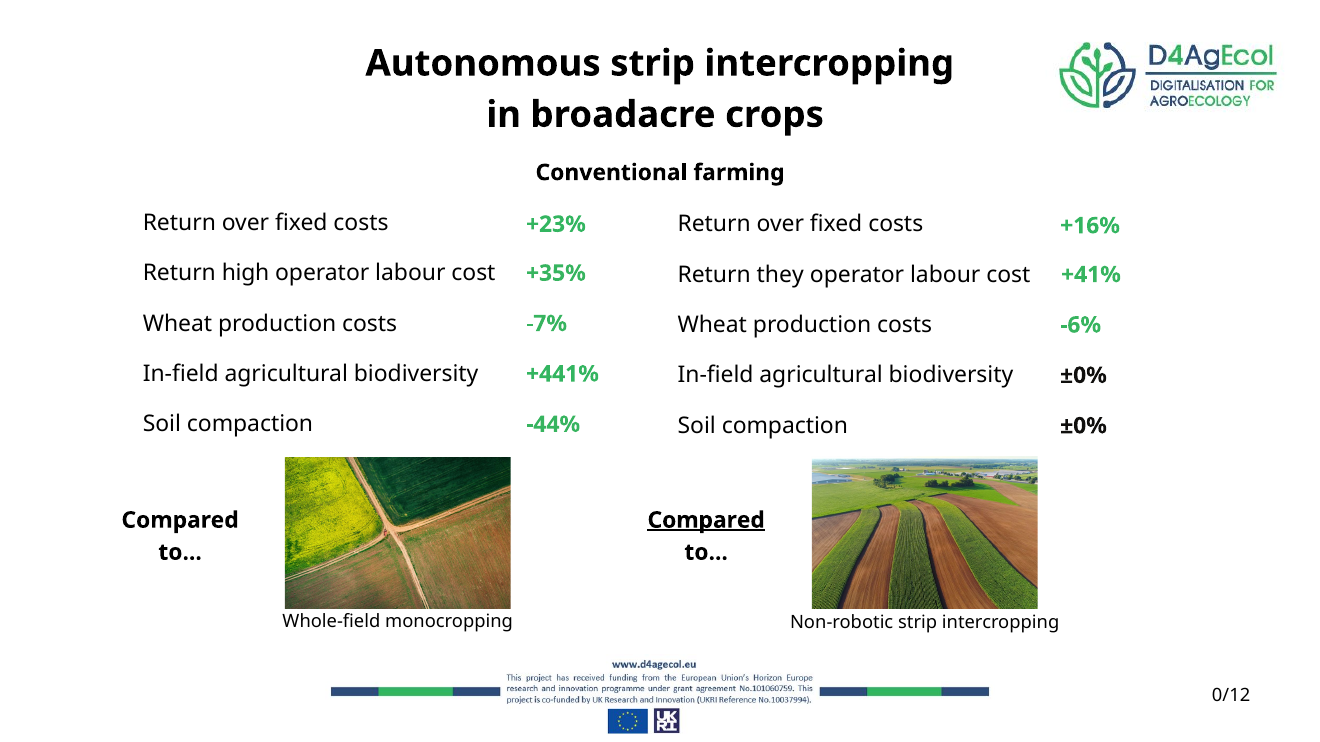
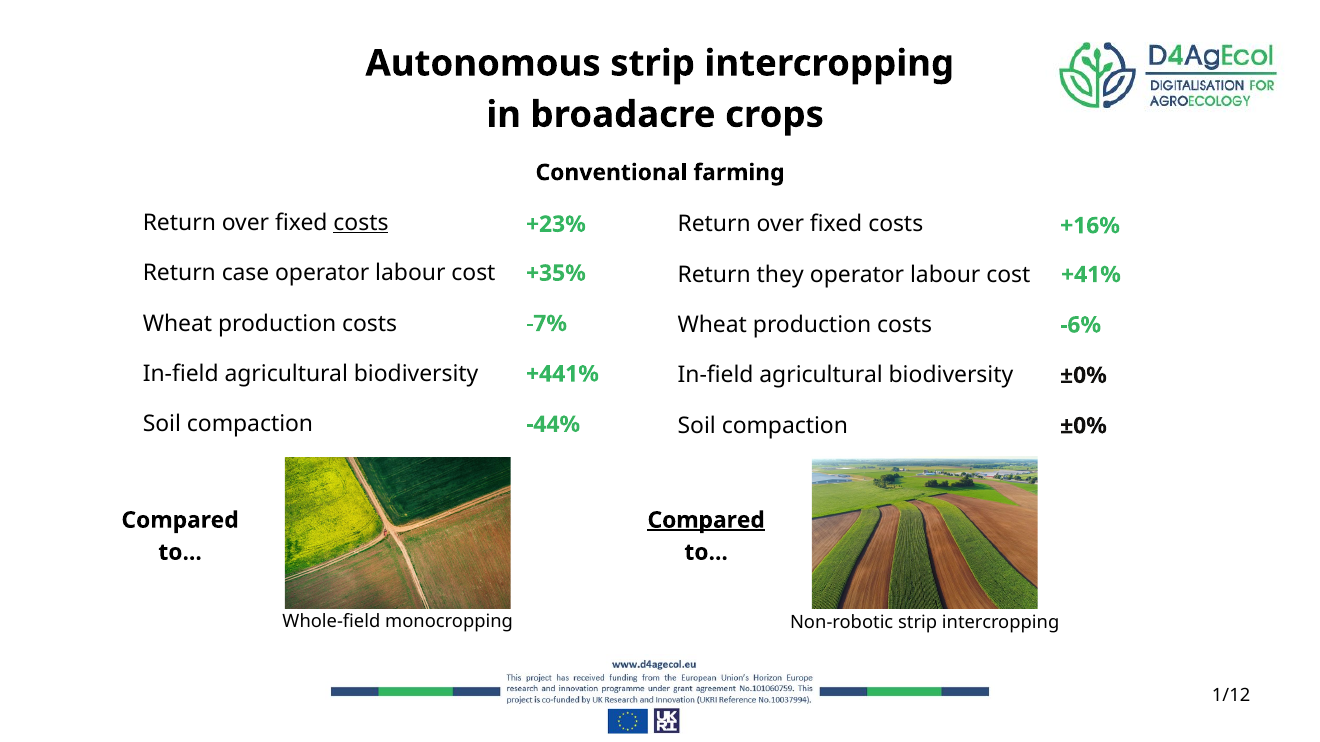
costs underline: none -> present (361, 223)
high: high -> case (246, 273)
0/12: 0/12 -> 1/12 (1231, 696)
